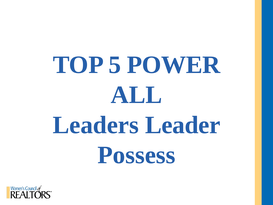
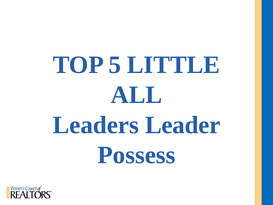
POWER: POWER -> LITTLE (173, 65)
